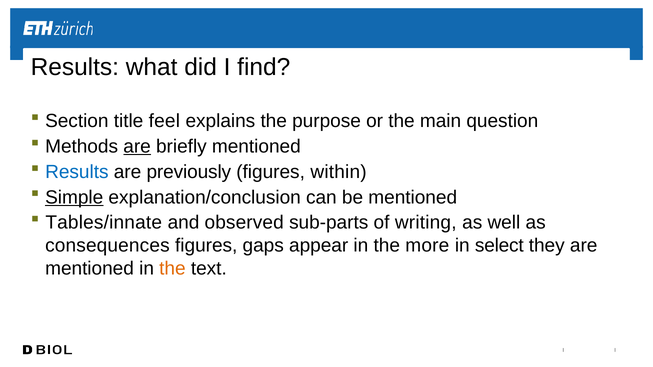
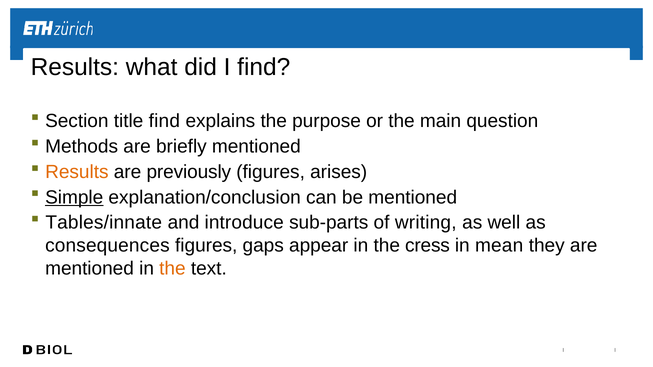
title feel: feel -> find (164, 121)
are underline: present -> none (137, 147)
Results colour: blue -> orange (77, 172)
within: within -> arises (339, 172)
observed: observed -> introduce (244, 223)
more: more -> cress (427, 246)
select: select -> mean (499, 246)
